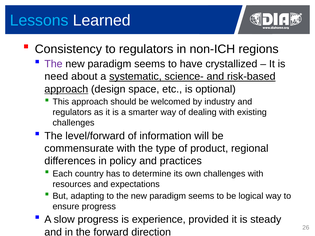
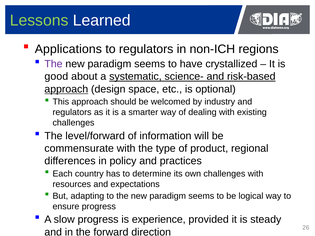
Lessons colour: light blue -> light green (39, 20)
Consistency: Consistency -> Applications (68, 49)
need: need -> good (56, 77)
